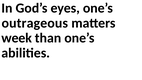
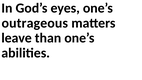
week: week -> leave (17, 38)
